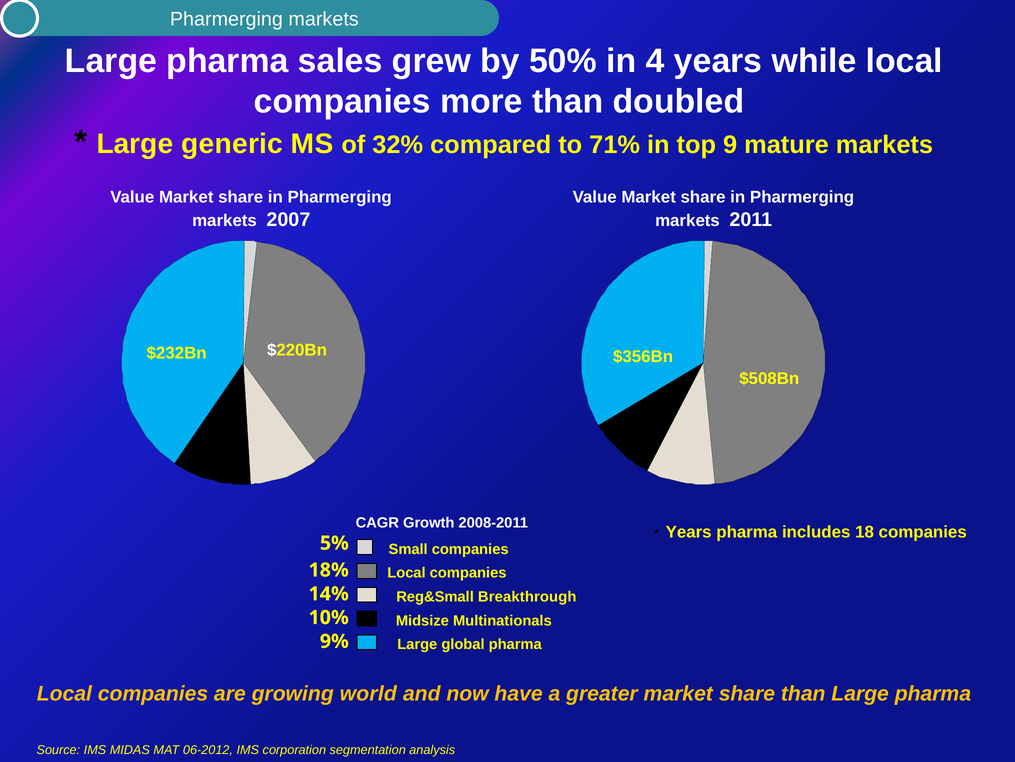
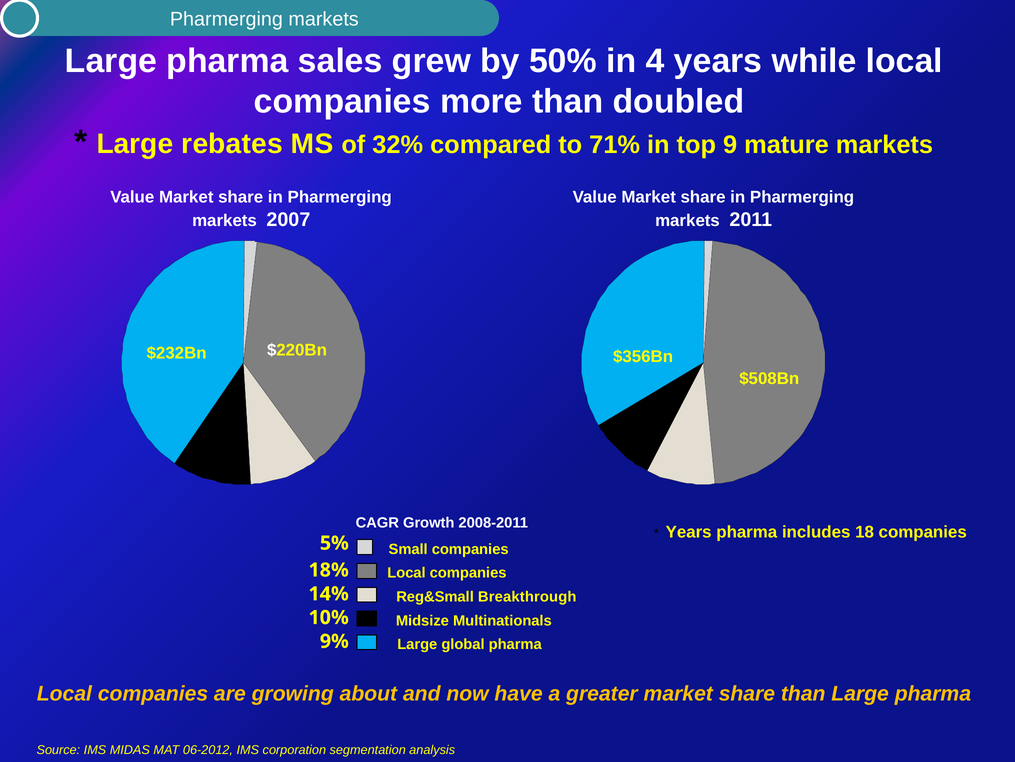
generic: generic -> rebates (232, 144)
world: world -> about (368, 693)
